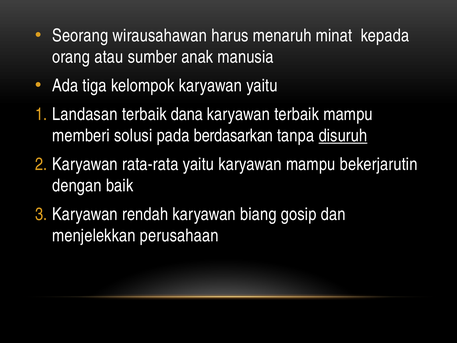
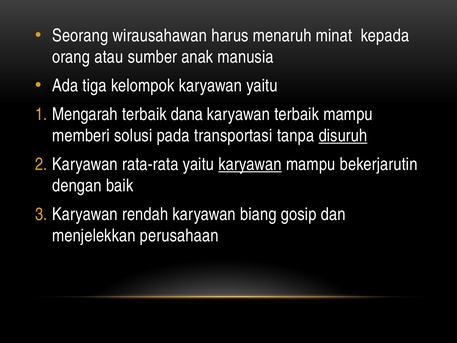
Landasan: Landasan -> Mengarah (85, 114)
berdasarkan: berdasarkan -> transportasi (233, 135)
karyawan underline: none -> present (250, 164)
